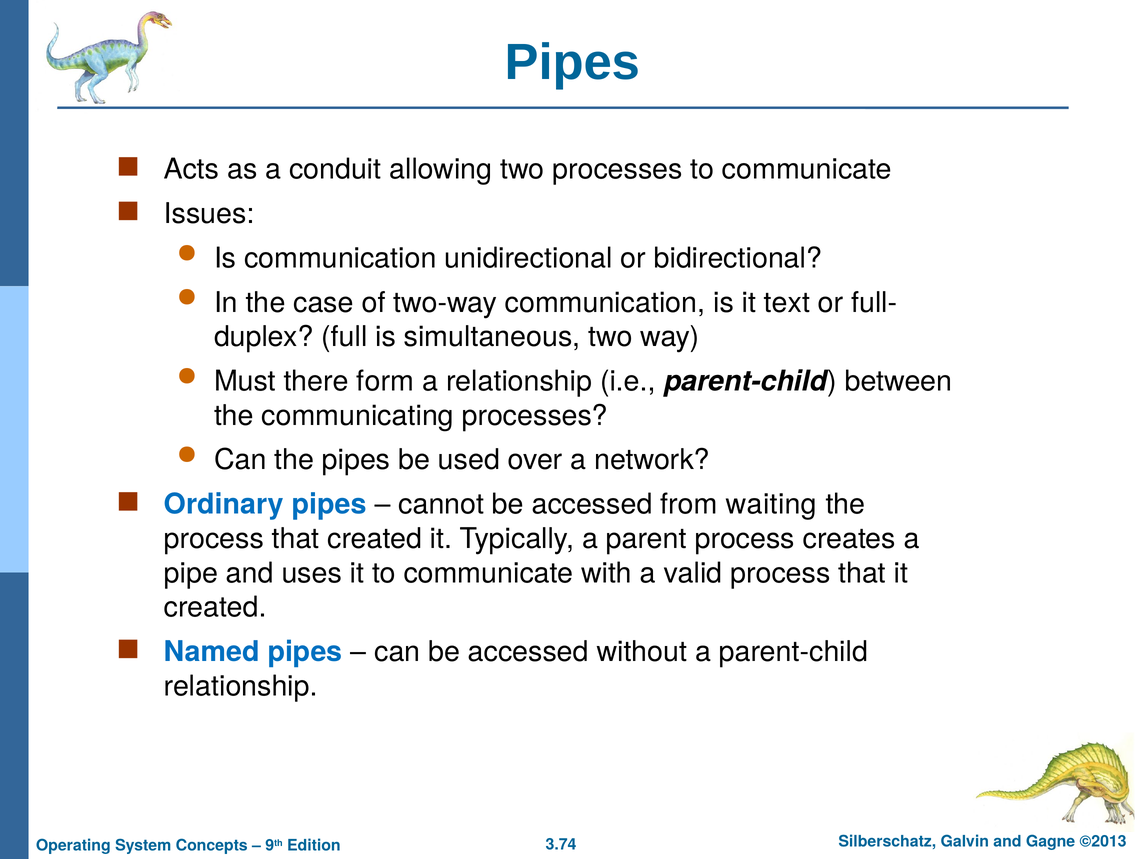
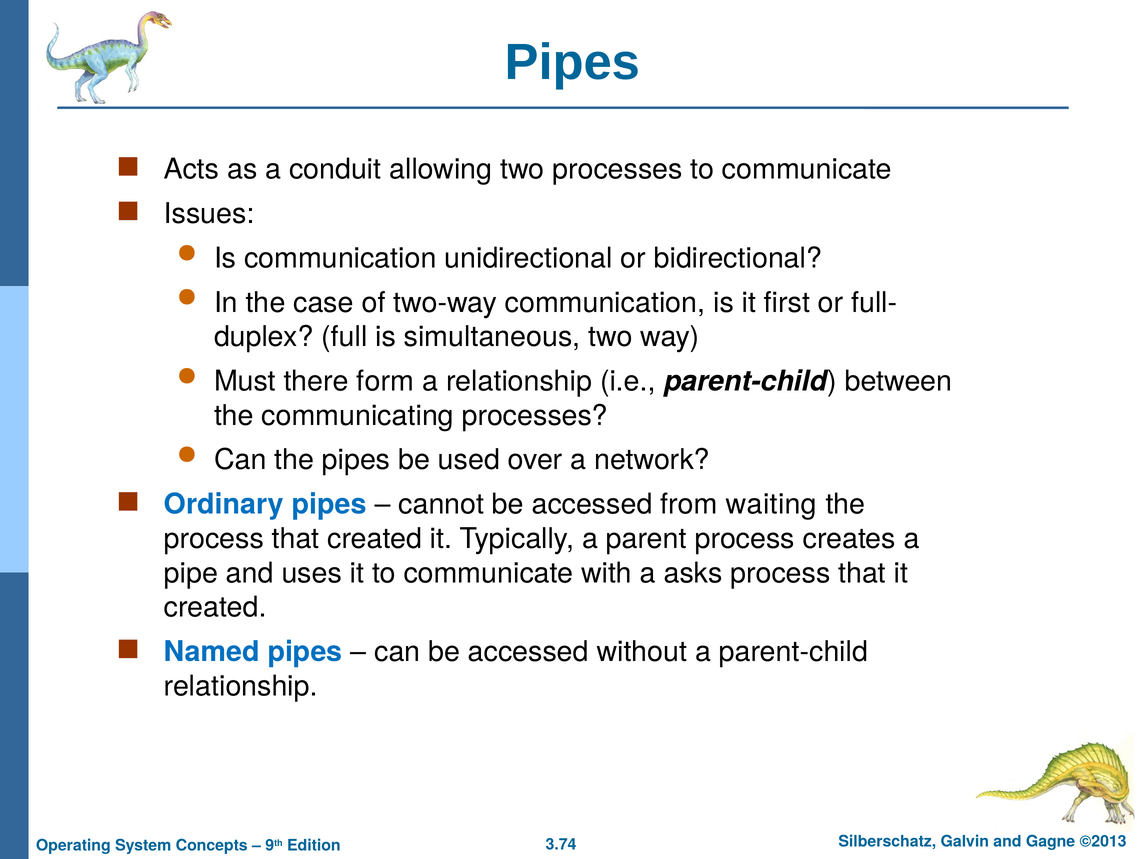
text: text -> first (787, 302)
valid: valid -> asks (693, 573)
